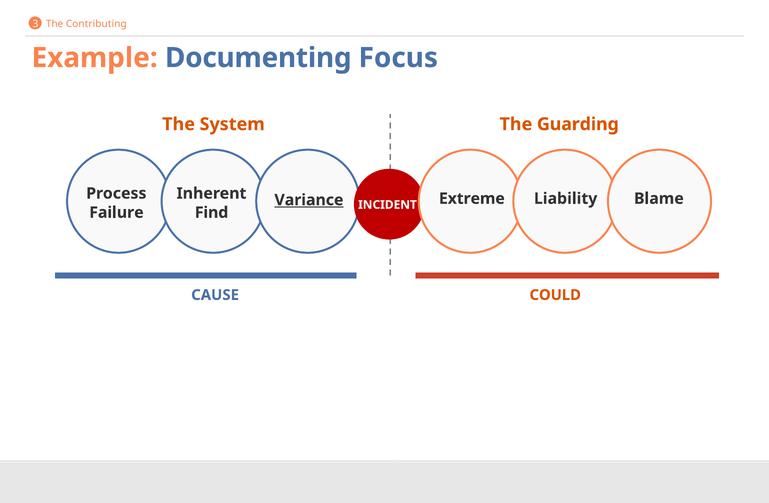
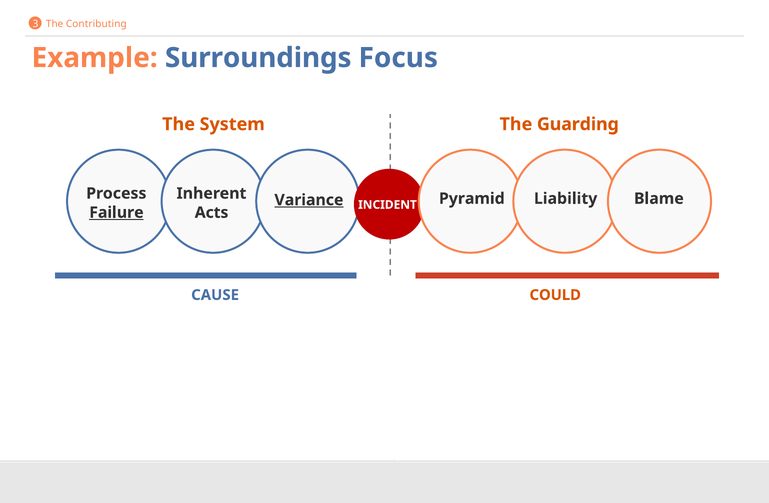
Documenting: Documenting -> Surroundings (258, 58)
Extreme: Extreme -> Pyramid (472, 199)
Failure underline: none -> present (116, 213)
Find: Find -> Acts (212, 213)
